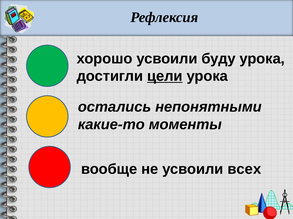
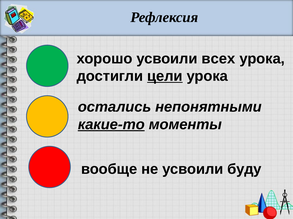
буду: буду -> всех (218, 59)
какие-то underline: none -> present (111, 125)
всех: всех -> буду (244, 170)
